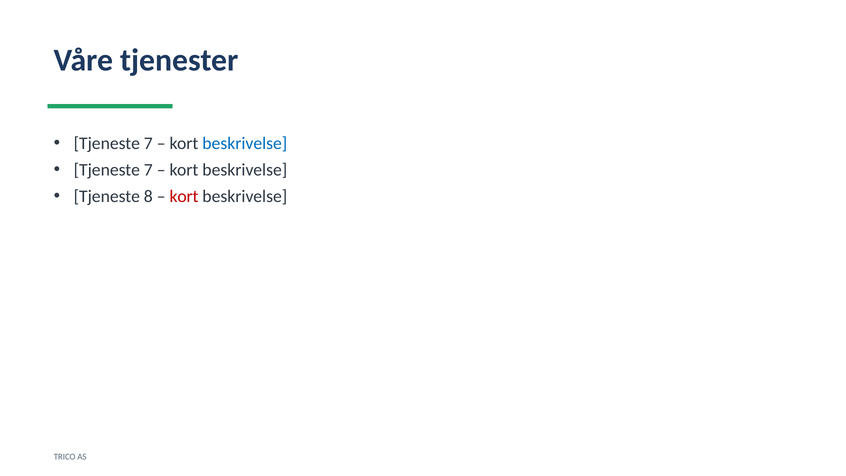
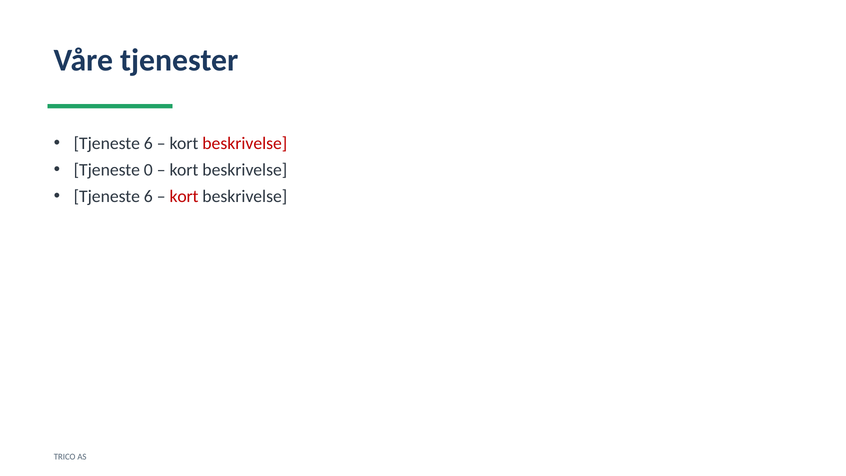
7: 7 -> 6 (148, 143)
beskrivelse colour: blue -> red (245, 143)
7: 7 -> 0 (148, 170)
8: 8 -> 6 (148, 196)
